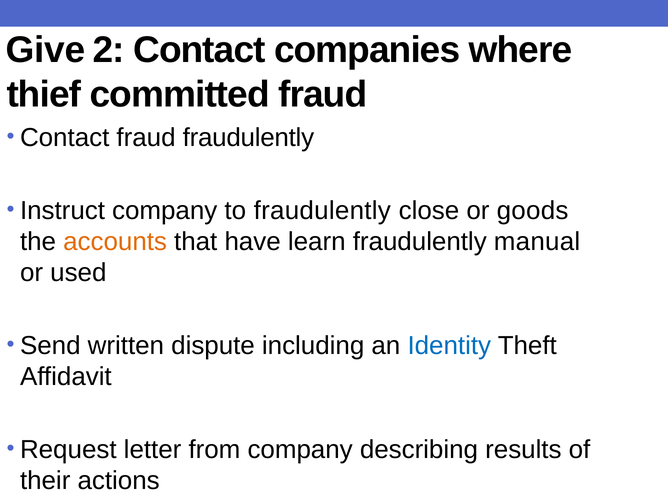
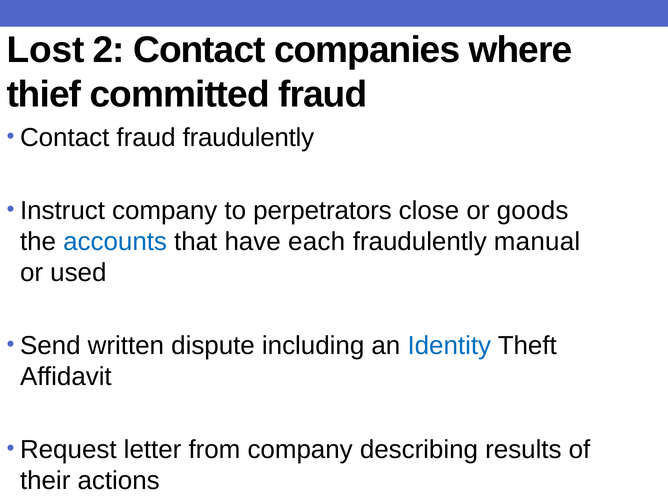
Give: Give -> Lost (46, 50)
to fraudulently: fraudulently -> perpetrators (322, 210)
accounts colour: orange -> blue (115, 242)
learn: learn -> each (317, 242)
